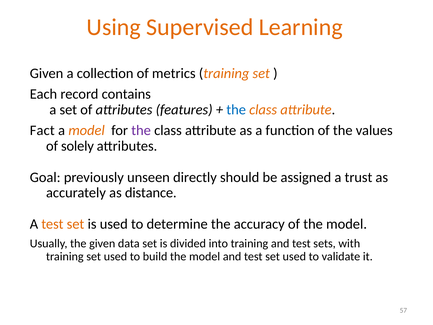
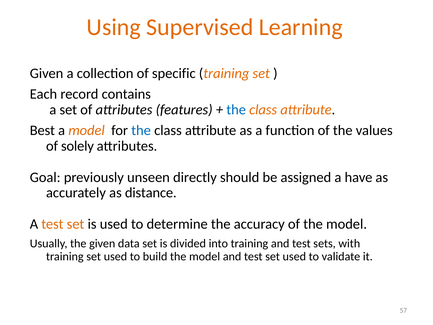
metrics: metrics -> specific (174, 73)
Fact: Fact -> Best (42, 130)
the colour: purple -> blue (141, 130)
trust: trust -> have (359, 177)
